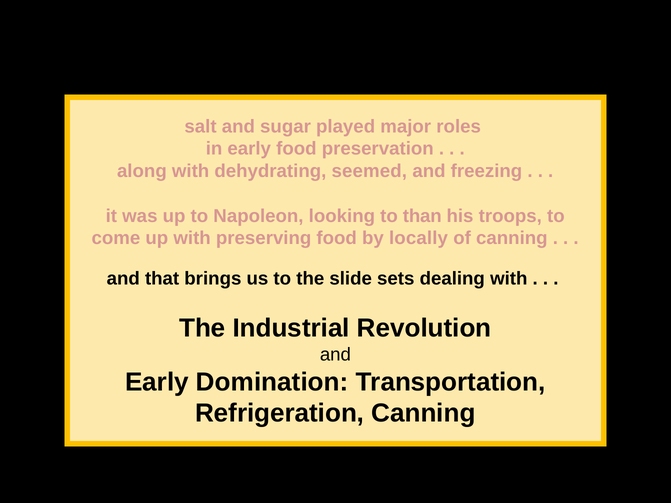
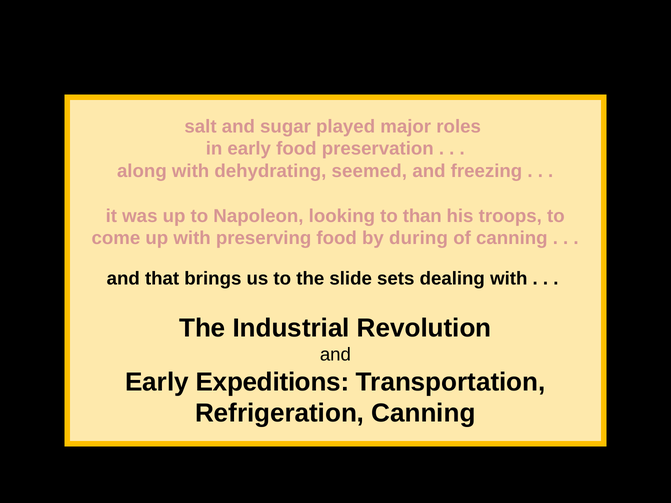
locally: locally -> during (419, 238)
Domination: Domination -> Expeditions (272, 382)
